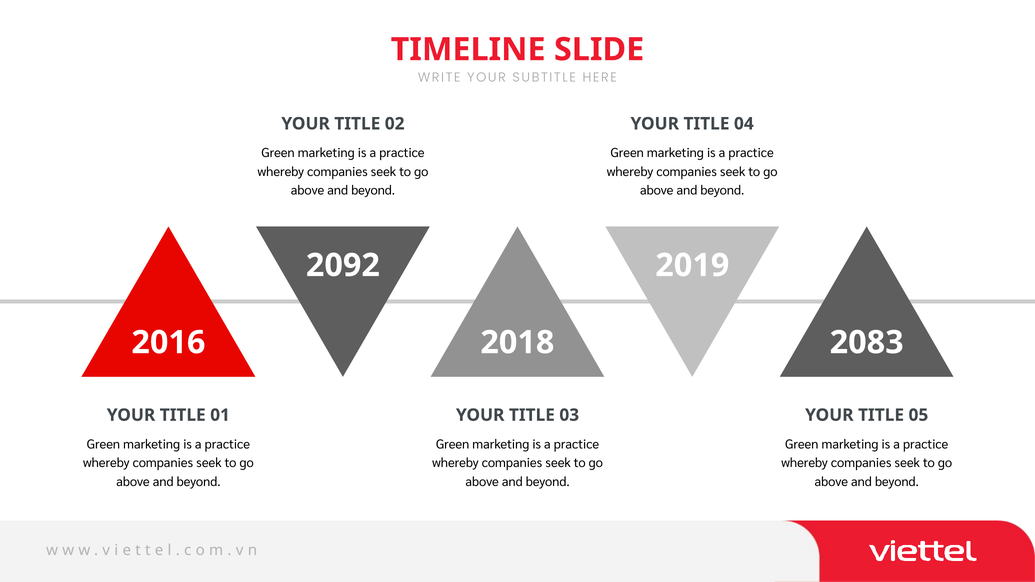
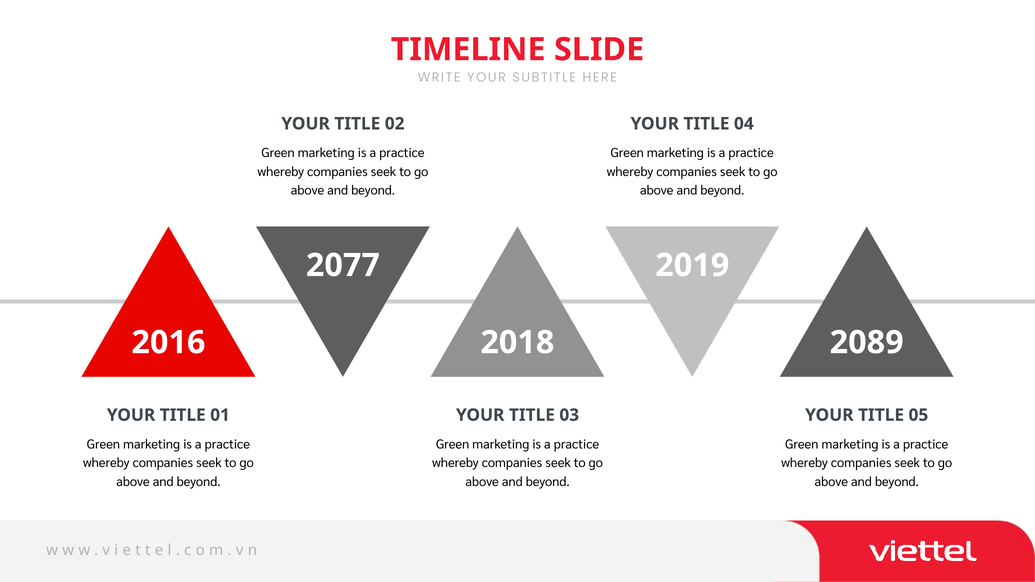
2092: 2092 -> 2077 (343, 265)
2083: 2083 -> 2089 (867, 343)
